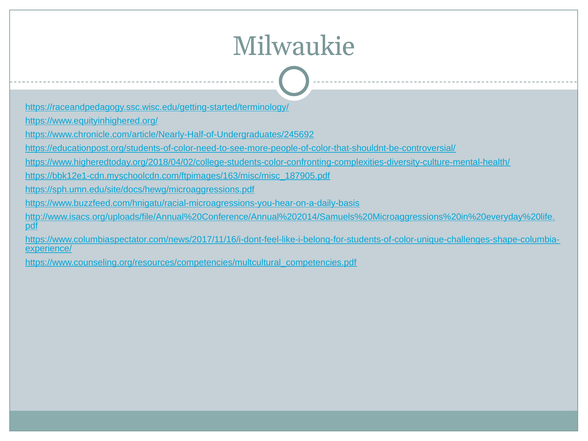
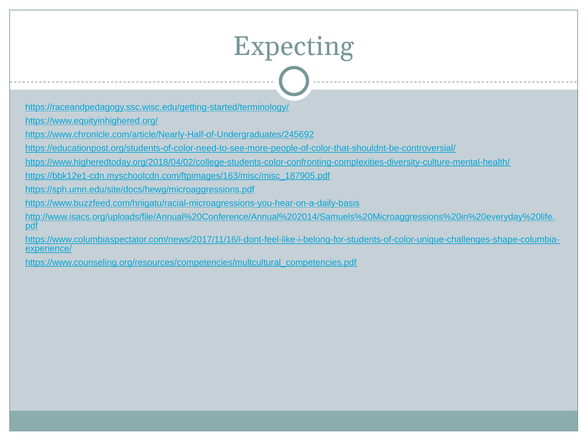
Milwaukie: Milwaukie -> Expecting (294, 46)
